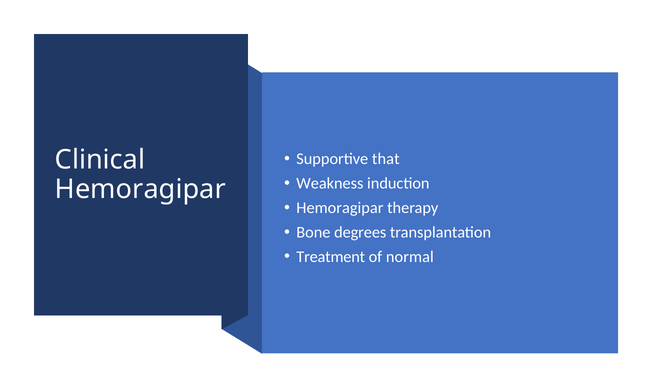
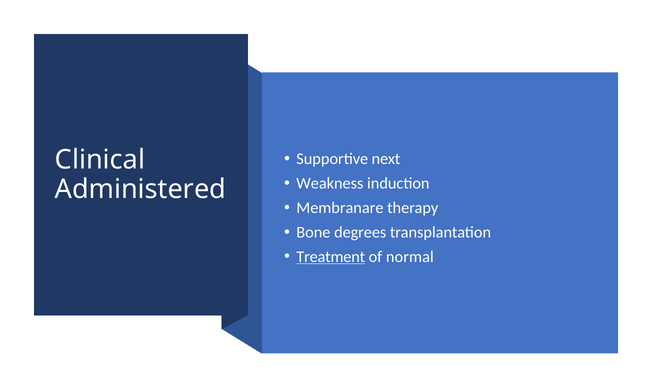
that: that -> next (386, 159)
Hemoragipar: Hemoragipar -> Administered (140, 189)
Hemoragipar: Hemoragipar -> Membranare (340, 208)
Treatment underline: none -> present (331, 257)
